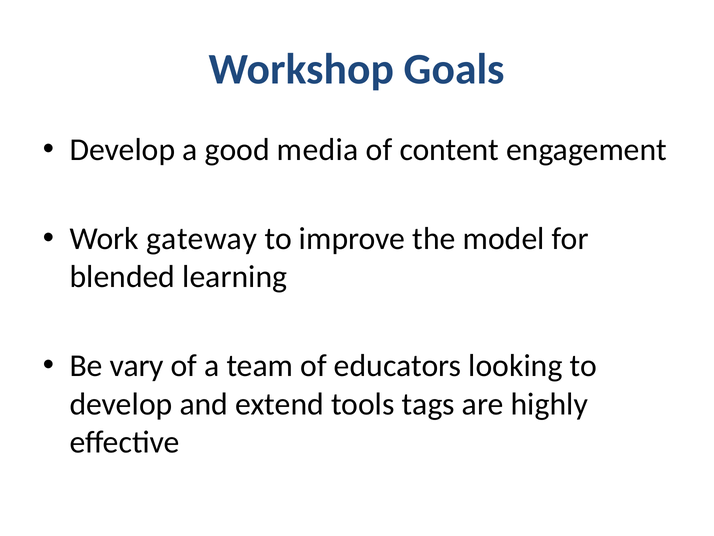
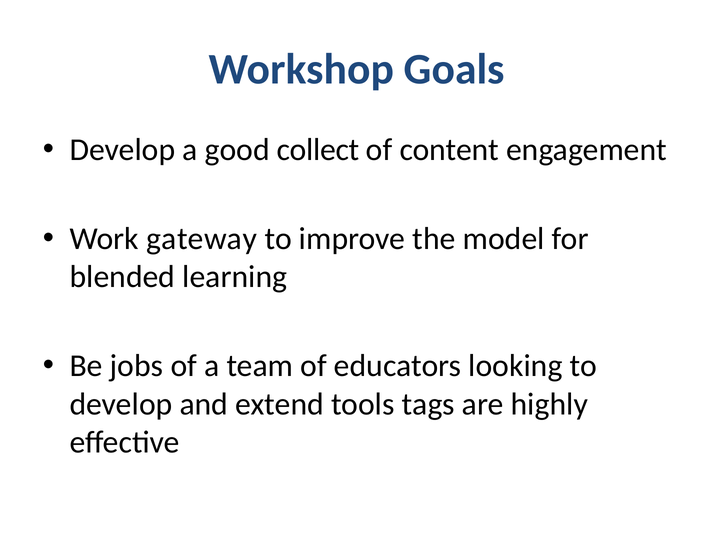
media: media -> collect (318, 150)
vary: vary -> jobs (137, 366)
